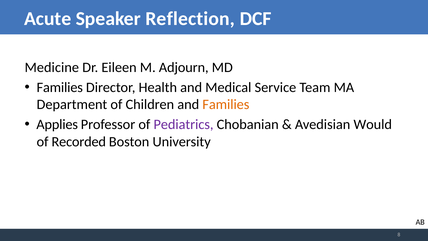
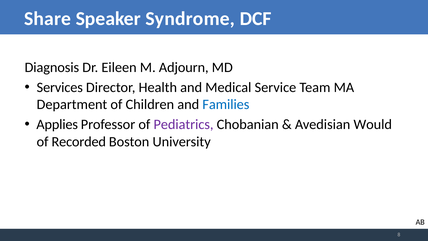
Acute: Acute -> Share (48, 19)
Reflection: Reflection -> Syndrome (190, 19)
Medicine: Medicine -> Diagnosis (52, 67)
Families: Families -> Services (60, 87)
Families colour: orange -> blue (226, 104)
